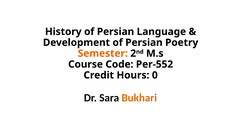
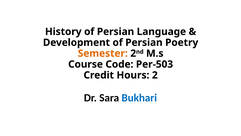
Per-552: Per-552 -> Per-503 (154, 64)
Hours 0: 0 -> 2 (155, 75)
Bukhari colour: orange -> blue (139, 98)
